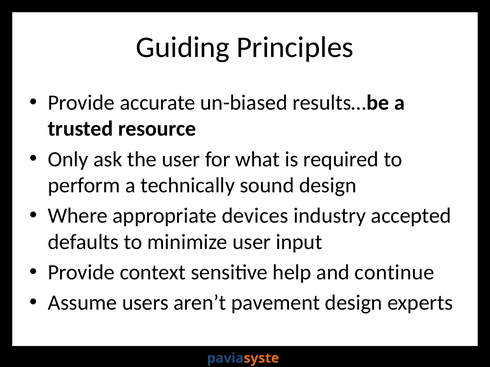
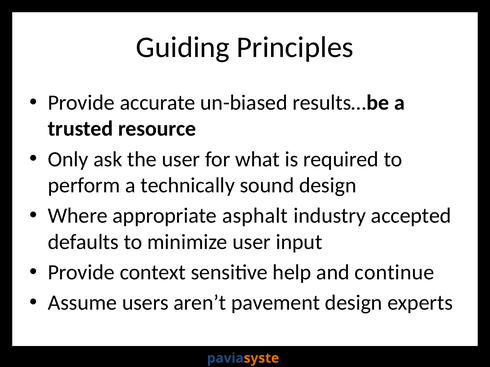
devices: devices -> asphalt (255, 216)
